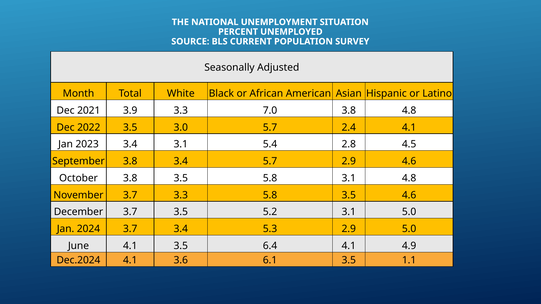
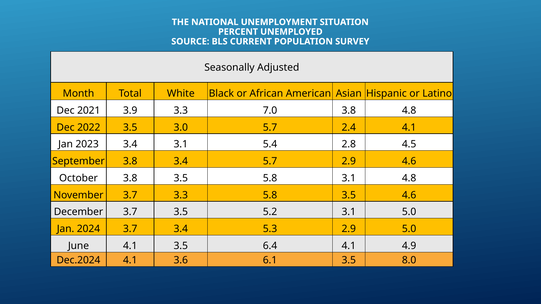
1.1: 1.1 -> 8.0 (409, 260)
